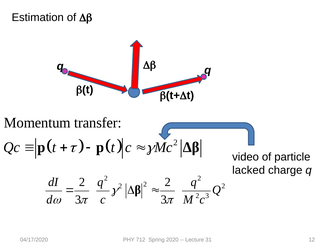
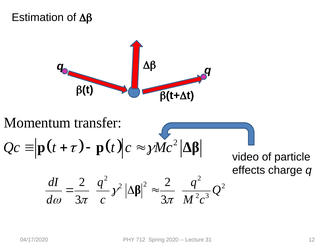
lacked: lacked -> effects (249, 170)
